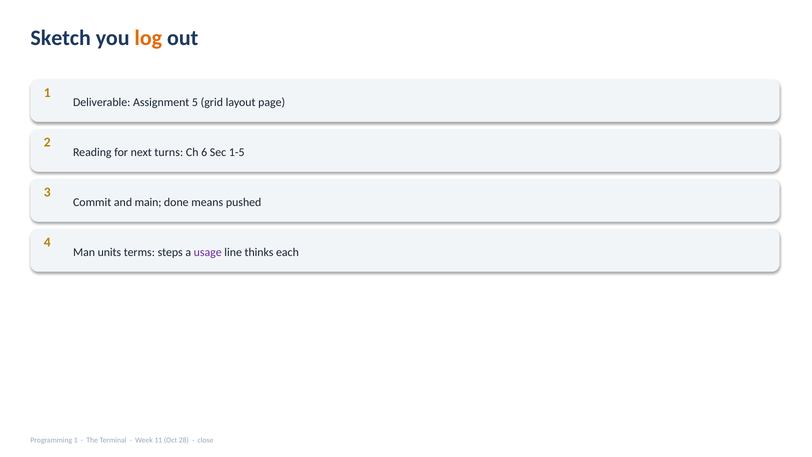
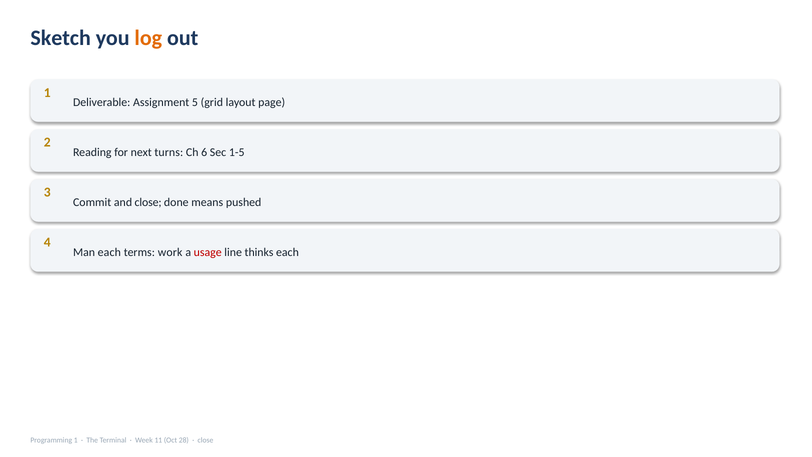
and main: main -> close (148, 202)
Man units: units -> each (109, 252)
steps: steps -> work (170, 252)
usage colour: purple -> red (208, 252)
